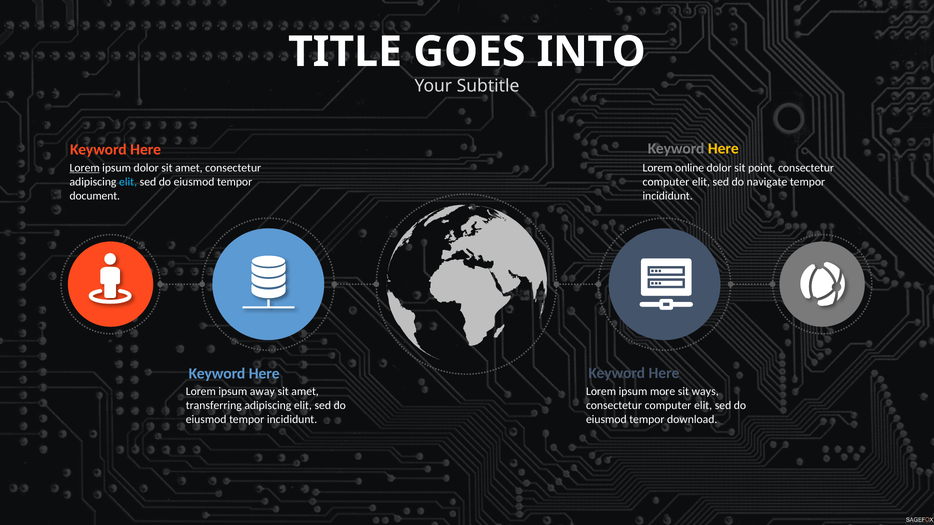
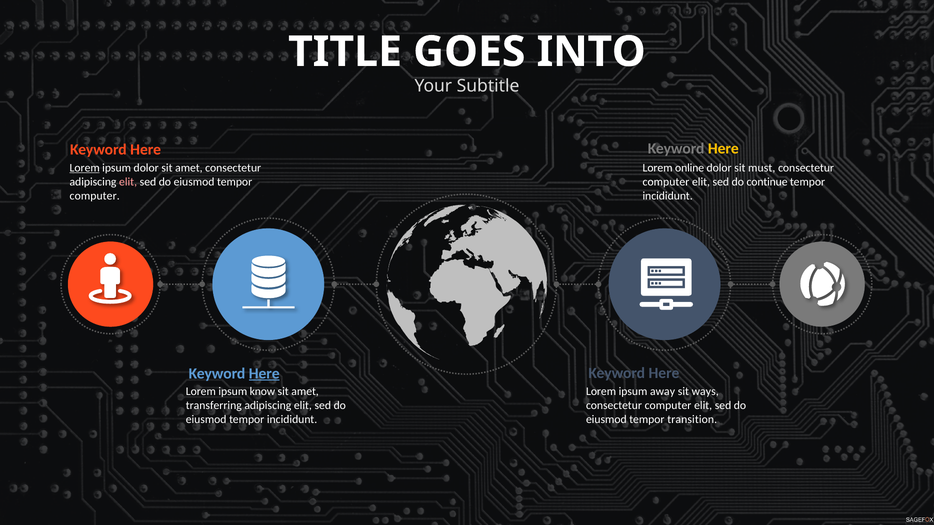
point: point -> must (762, 168)
elit colour: light blue -> pink (128, 182)
navigate: navigate -> continue (767, 182)
document: document -> computer (95, 196)
Here underline: none -> present (264, 374)
away: away -> know (262, 391)
more: more -> away (663, 391)
download: download -> transition (692, 419)
